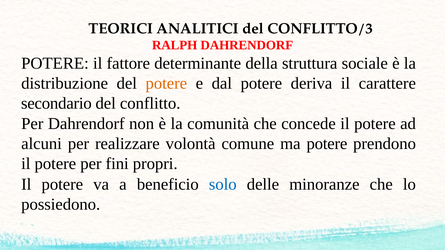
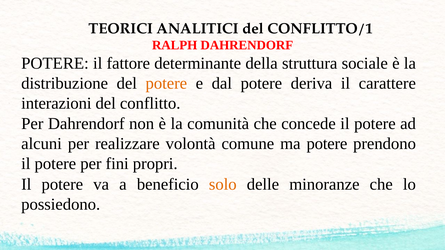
CONFLITTO/3: CONFLITTO/3 -> CONFLITTO/1 (320, 29)
secondario: secondario -> interazioni (56, 103)
solo colour: blue -> orange (223, 185)
